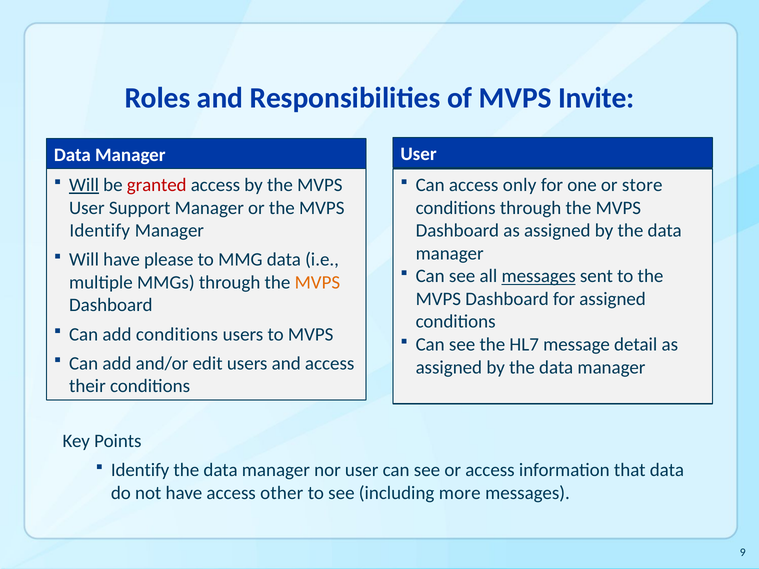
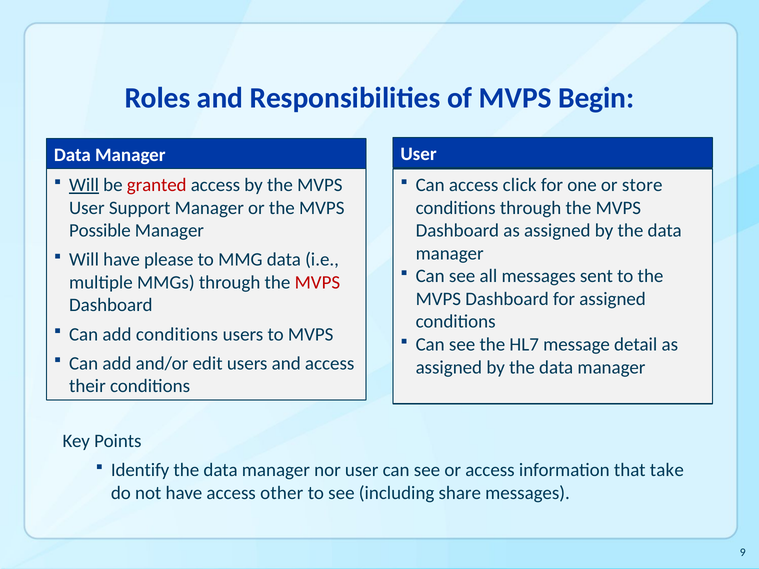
Invite: Invite -> Begin (596, 98)
only: only -> click (520, 185)
Identify: Identify -> Possible (100, 231)
messages underline: present -> none (539, 276)
MVPS colour: orange -> red (317, 283)
that data: data -> take (667, 470)
more: more -> share (460, 493)
